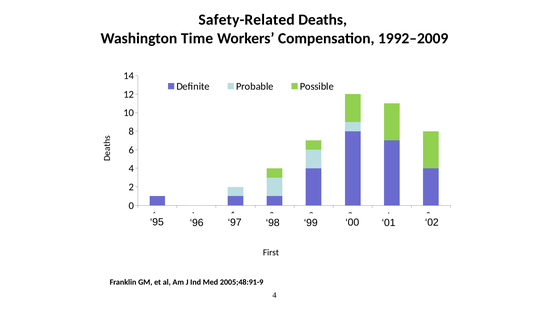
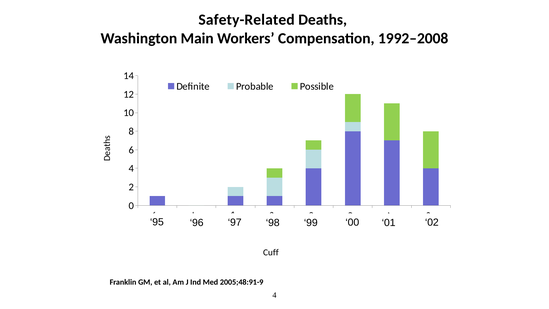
Time: Time -> Main (197, 38)
1992–2009: 1992–2009 -> 1992–2008 (413, 38)
First: First -> Cuff (271, 252)
